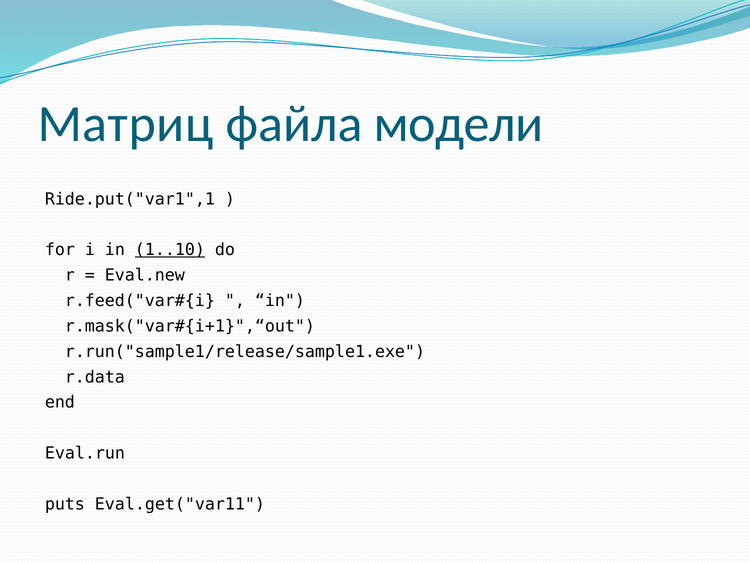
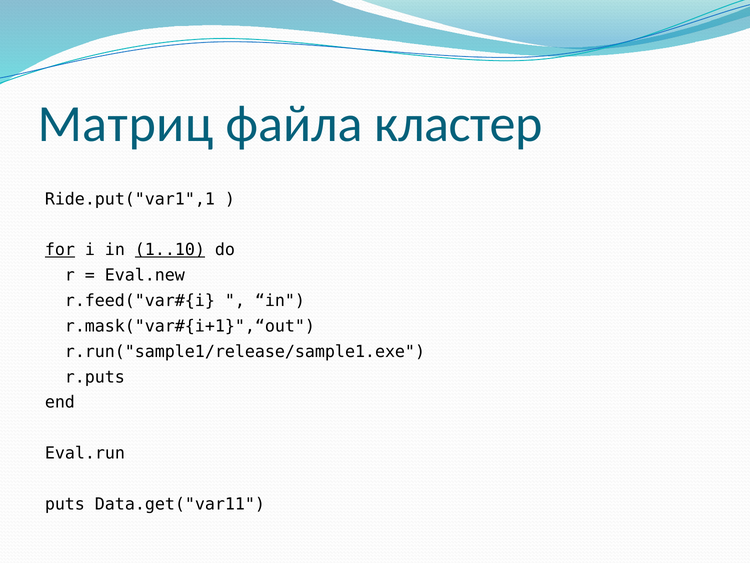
модели: модели -> кластер (459, 124)
for underline: none -> present (60, 250)
r.data: r.data -> r.puts (95, 377)
Eval.get("var11: Eval.get("var11 -> Data.get("var11 (180, 504)
